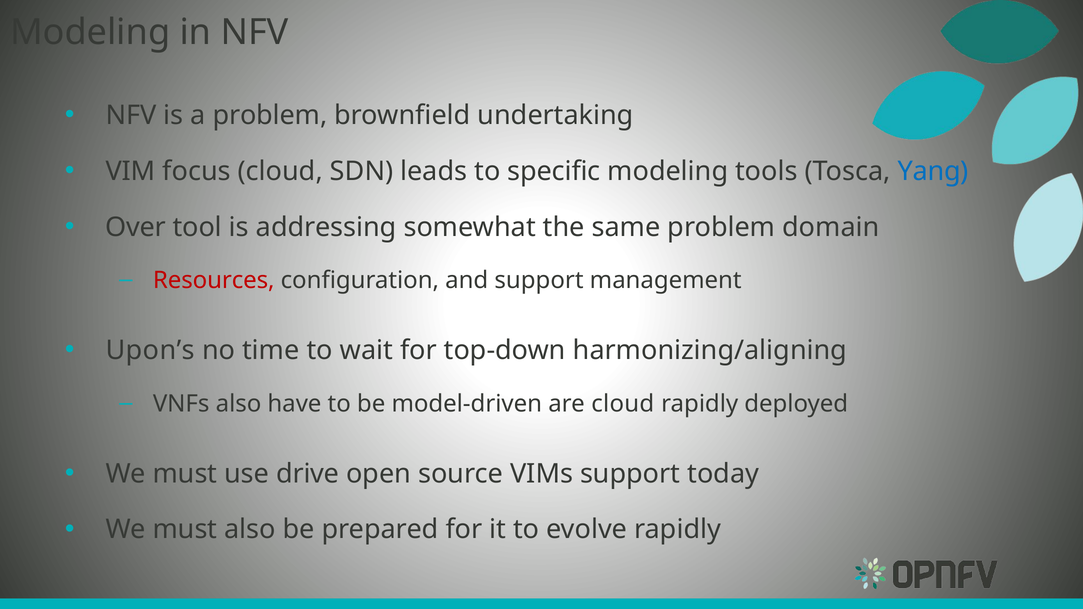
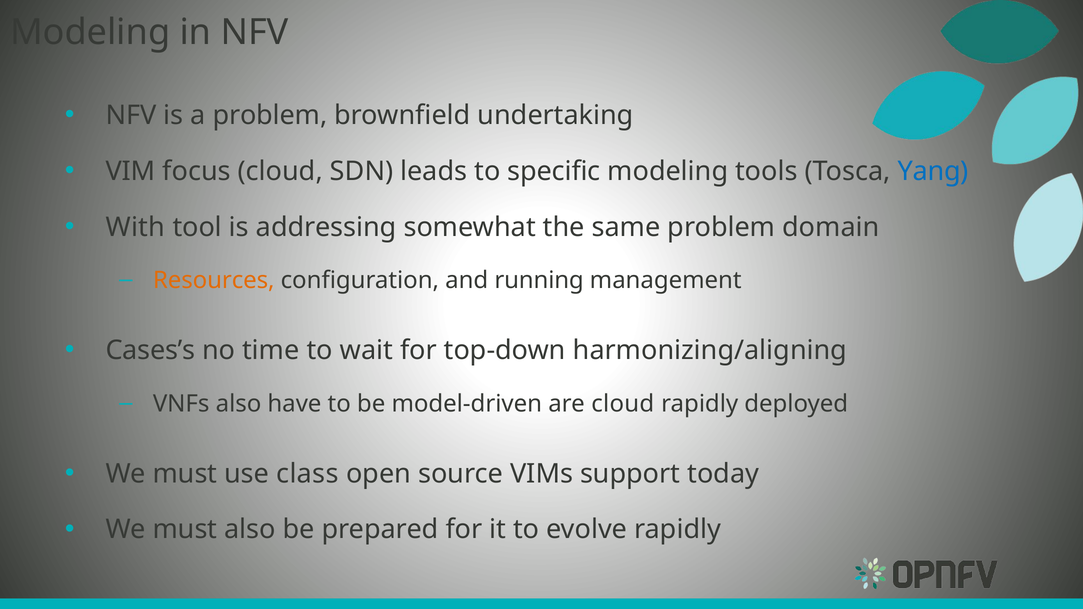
Over: Over -> With (135, 227)
Resources colour: red -> orange (214, 280)
and support: support -> running (539, 280)
Upon’s: Upon’s -> Cases’s (150, 350)
drive: drive -> class (307, 474)
